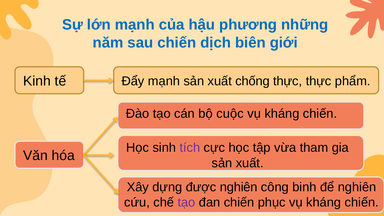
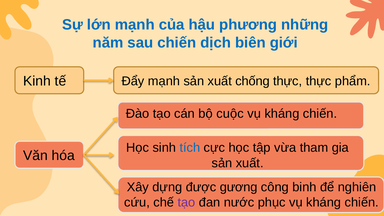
tích colour: purple -> blue (190, 148)
được nghiên: nghiên -> gương (239, 187)
đan chiến: chiến -> nước (239, 202)
